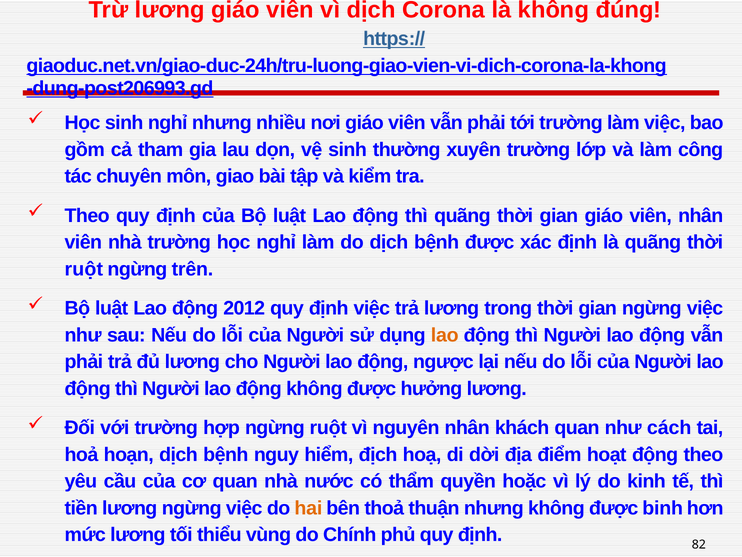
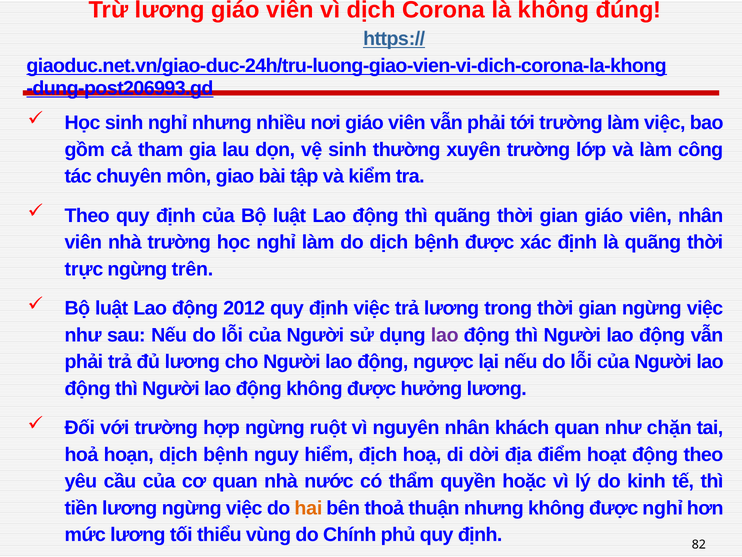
ruột: ruột -> trực (84, 269)
lao colour: orange -> purple (445, 335)
cách: cách -> chặn (669, 427)
được binh: binh -> nghỉ (663, 508)
